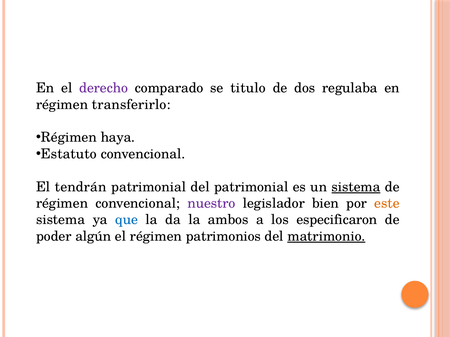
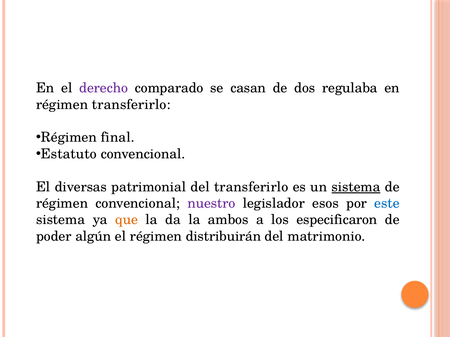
titulo: titulo -> casan (248, 88)
haya: haya -> final (118, 138)
tendrán: tendrán -> diversas (81, 187)
del patrimonial: patrimonial -> transferirlo (251, 187)
bien: bien -> esos (325, 204)
este colour: orange -> blue (387, 204)
que colour: blue -> orange (127, 220)
patrimonios: patrimonios -> distribuirán (223, 237)
matrimonio underline: present -> none (326, 237)
